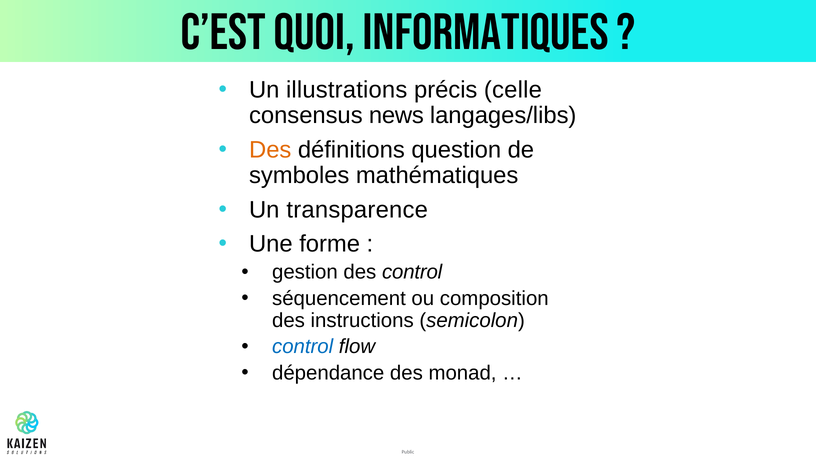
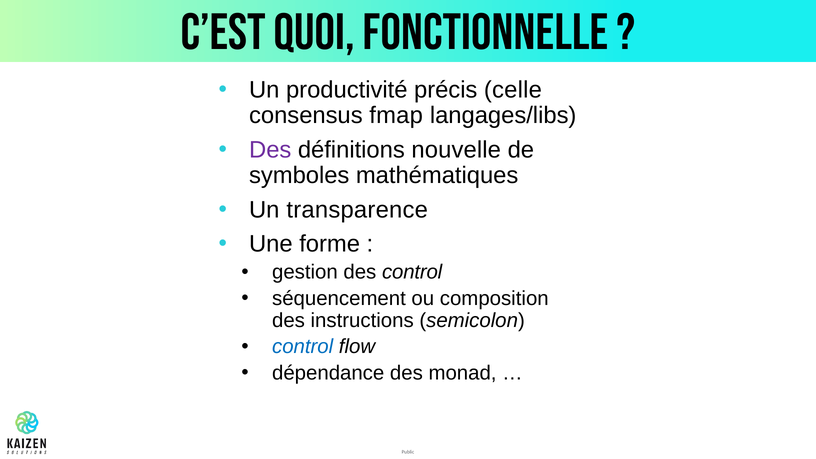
informatiques: informatiques -> fonctionnelle (486, 33)
illustrations: illustrations -> productivité (347, 90)
news: news -> fmap (396, 116)
Des colour: orange -> purple (270, 150)
question: question -> nouvelle (456, 150)
